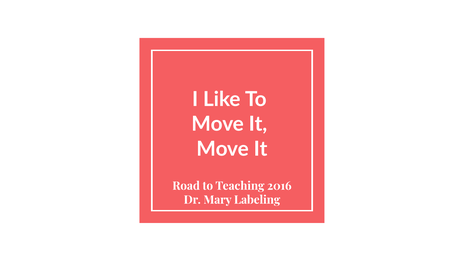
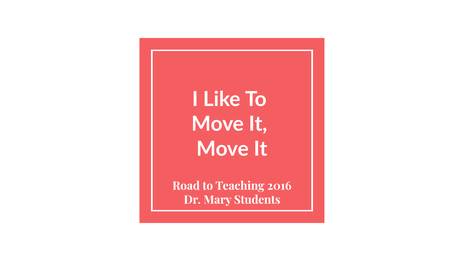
Labeling: Labeling -> Students (257, 200)
